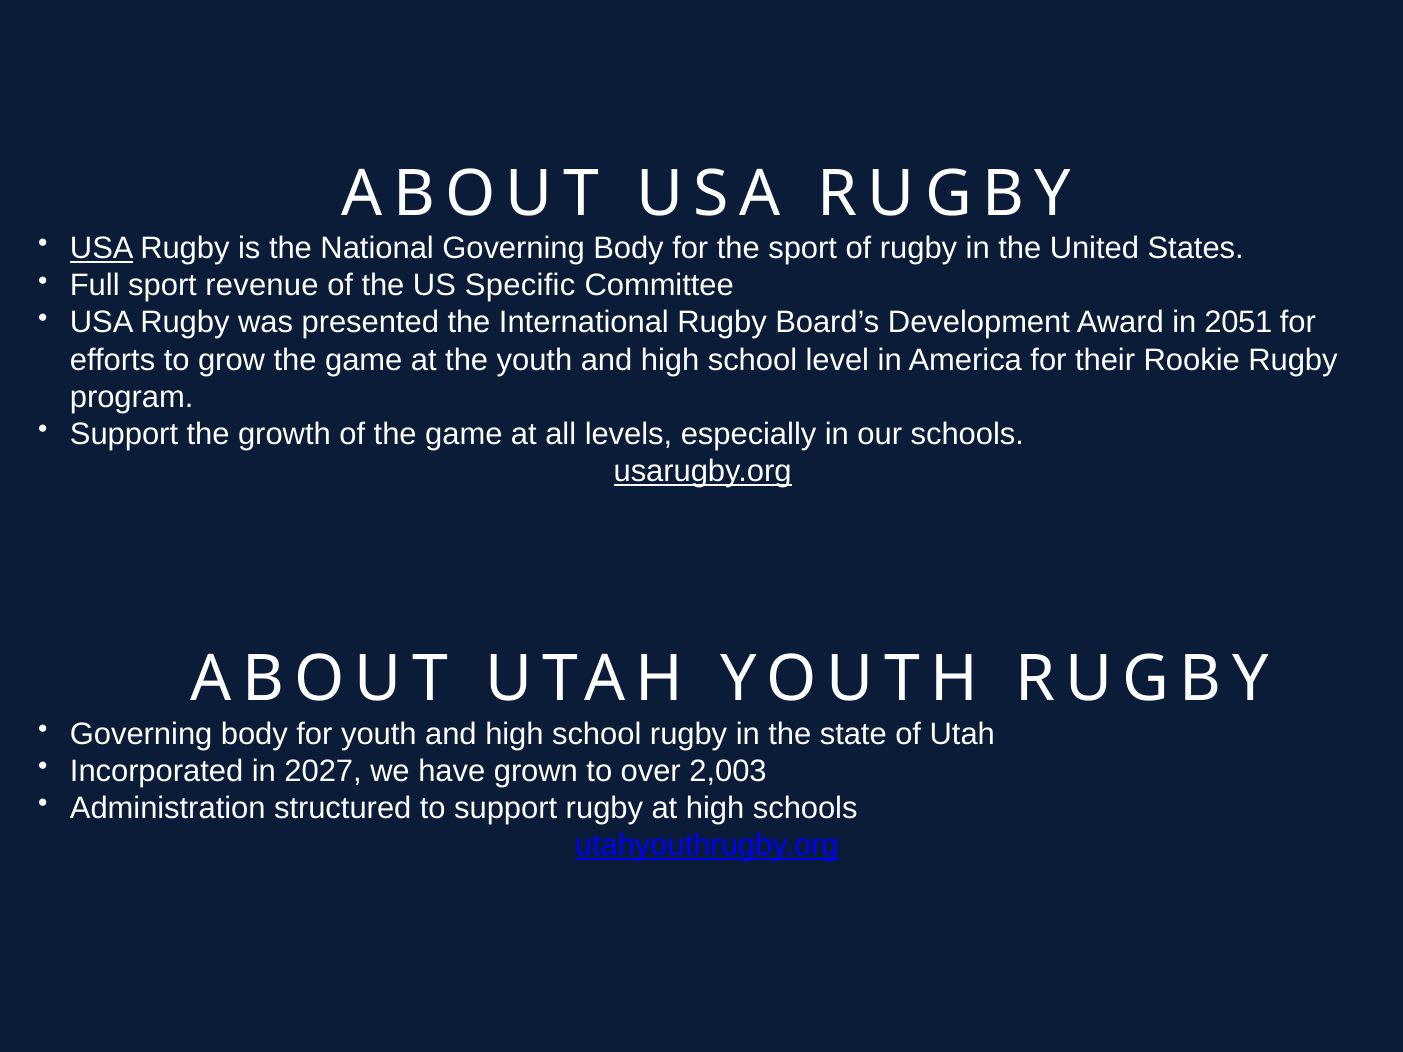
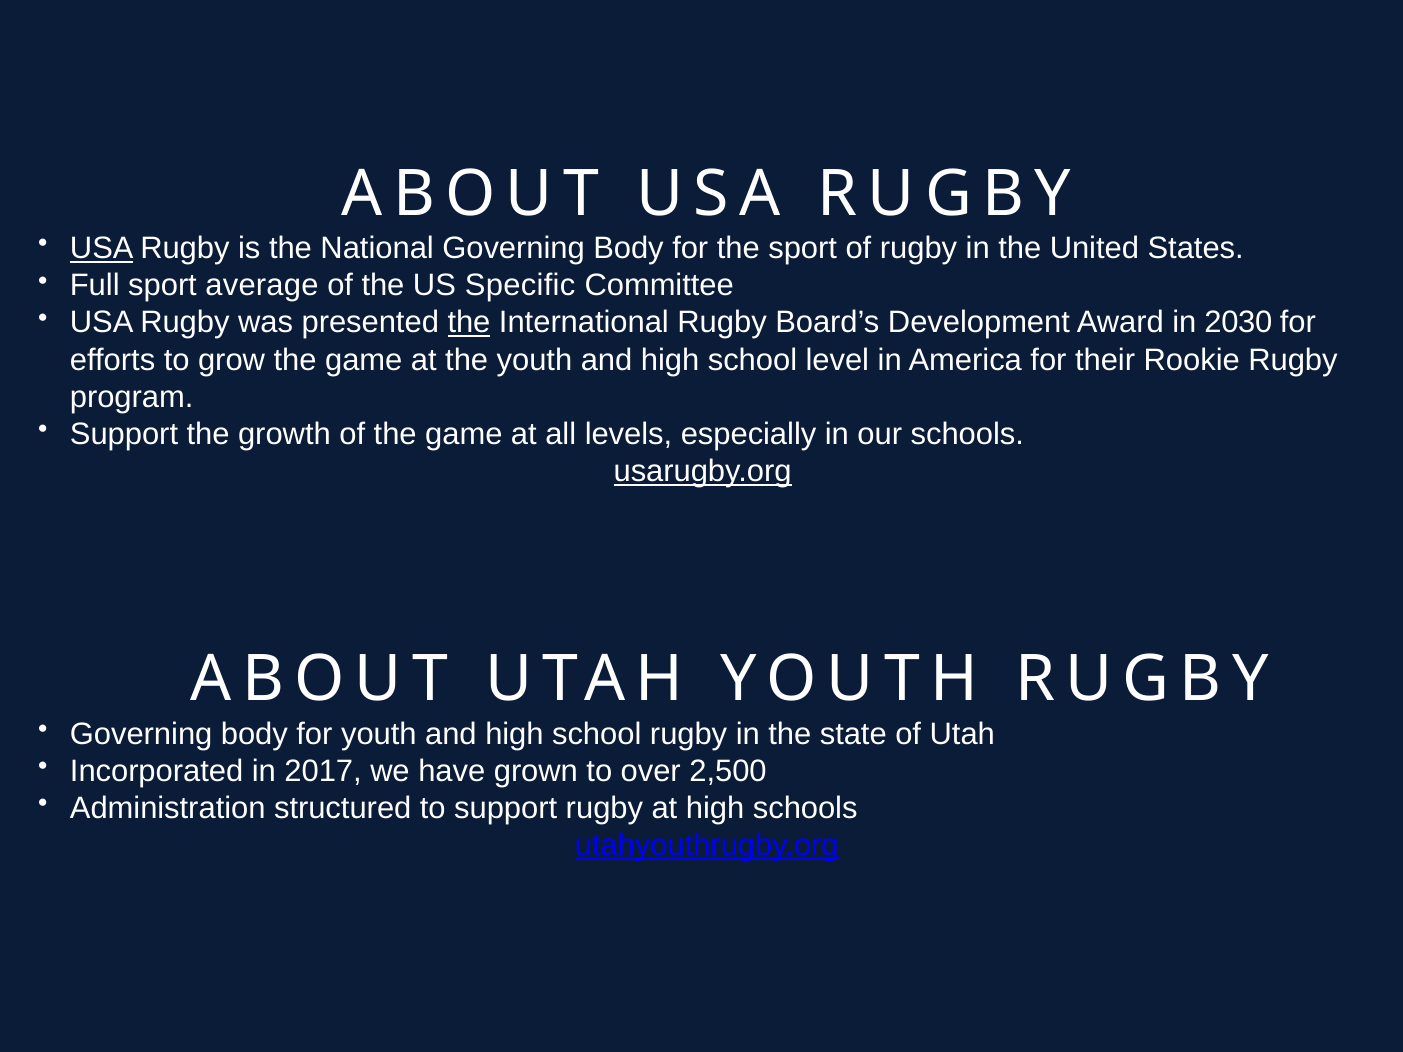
revenue: revenue -> average (262, 286)
the underline: none -> present (469, 323)
2051: 2051 -> 2030 (1238, 323)
2027: 2027 -> 2017 (323, 771)
2,003: 2,003 -> 2,500 (728, 771)
